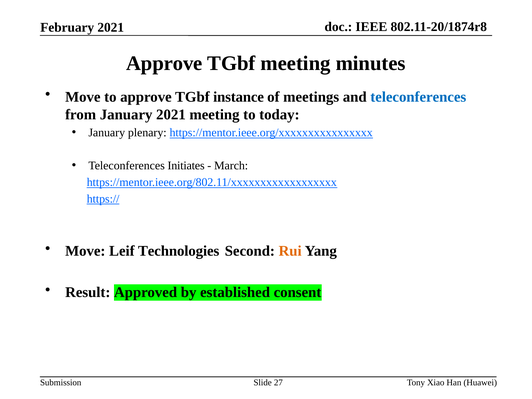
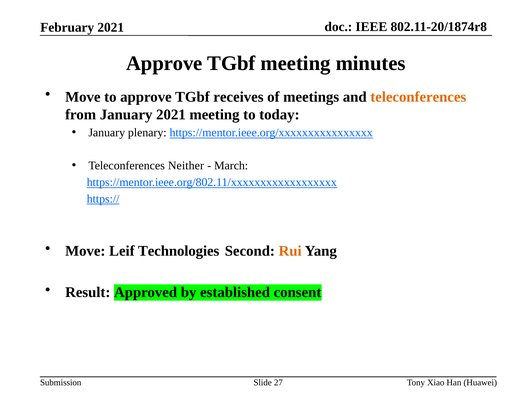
instance: instance -> receives (238, 97)
teleconferences colour: blue -> orange (418, 97)
Initiates: Initiates -> Neither (186, 166)
